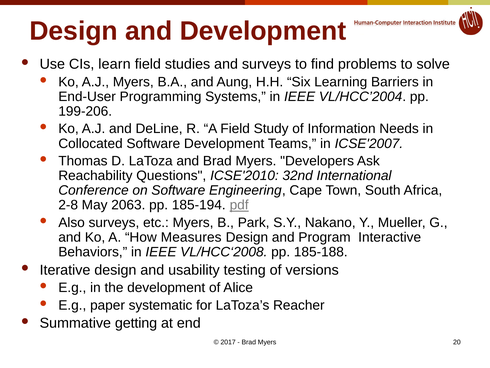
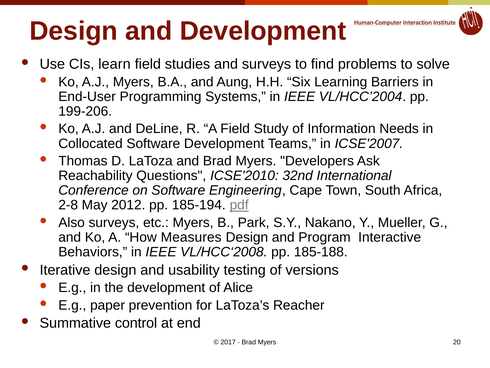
2063: 2063 -> 2012 (128, 205)
systematic: systematic -> prevention (161, 305)
getting: getting -> control (136, 323)
